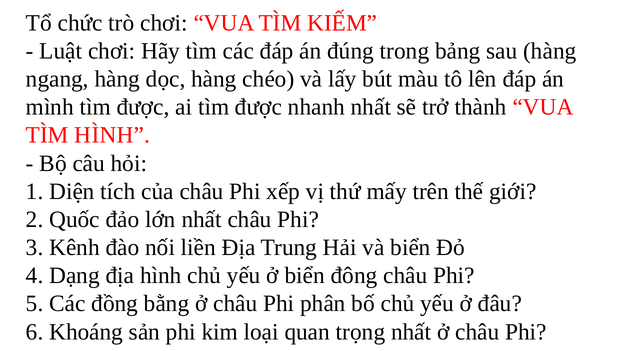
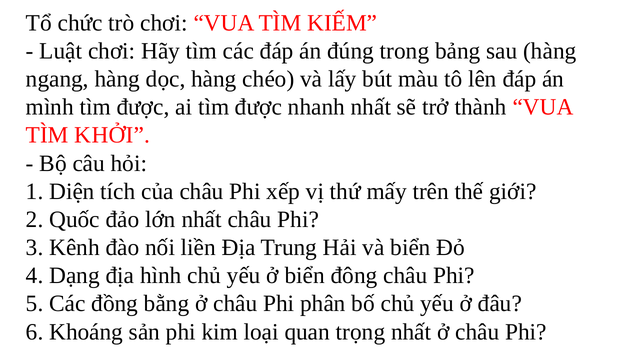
TÌM HÌNH: HÌNH -> KHỞI (112, 135)
